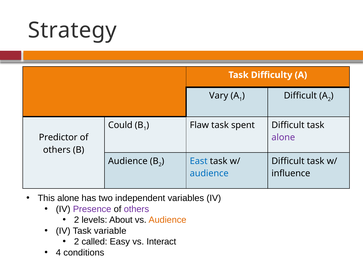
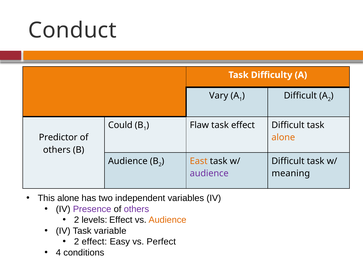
Strategy: Strategy -> Conduct (72, 30)
task spent: spent -> effect (243, 125)
alone colour: purple -> orange (283, 138)
East colour: blue -> orange (199, 161)
audience colour: blue -> purple (209, 174)
influence: influence -> meaning (291, 174)
levels About: About -> Effect (121, 220)
2 called: called -> effect (94, 242)
Interact: Interact -> Perfect (161, 242)
